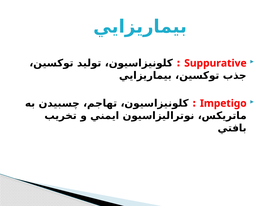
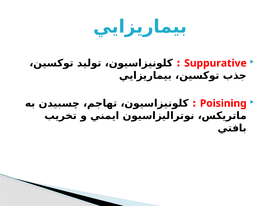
Impetigo: Impetigo -> Poisining (223, 103)
